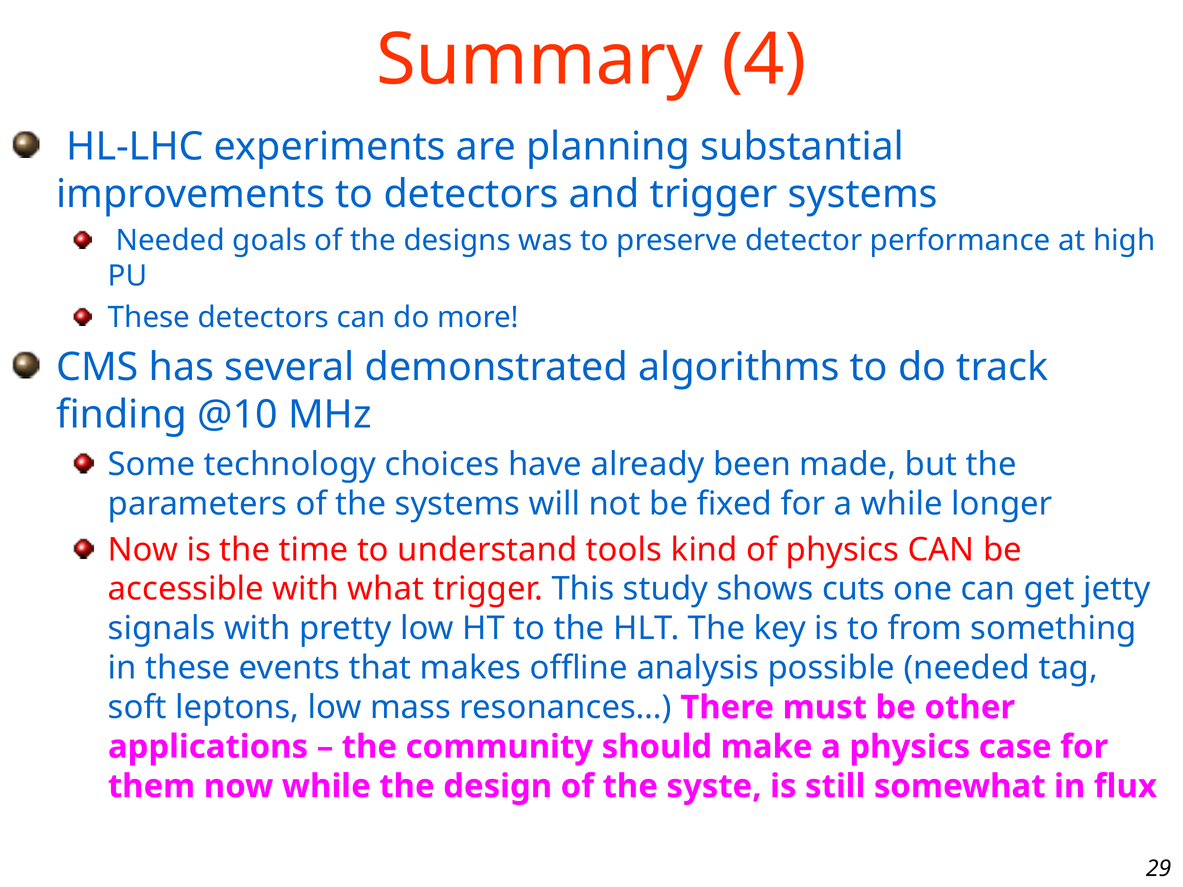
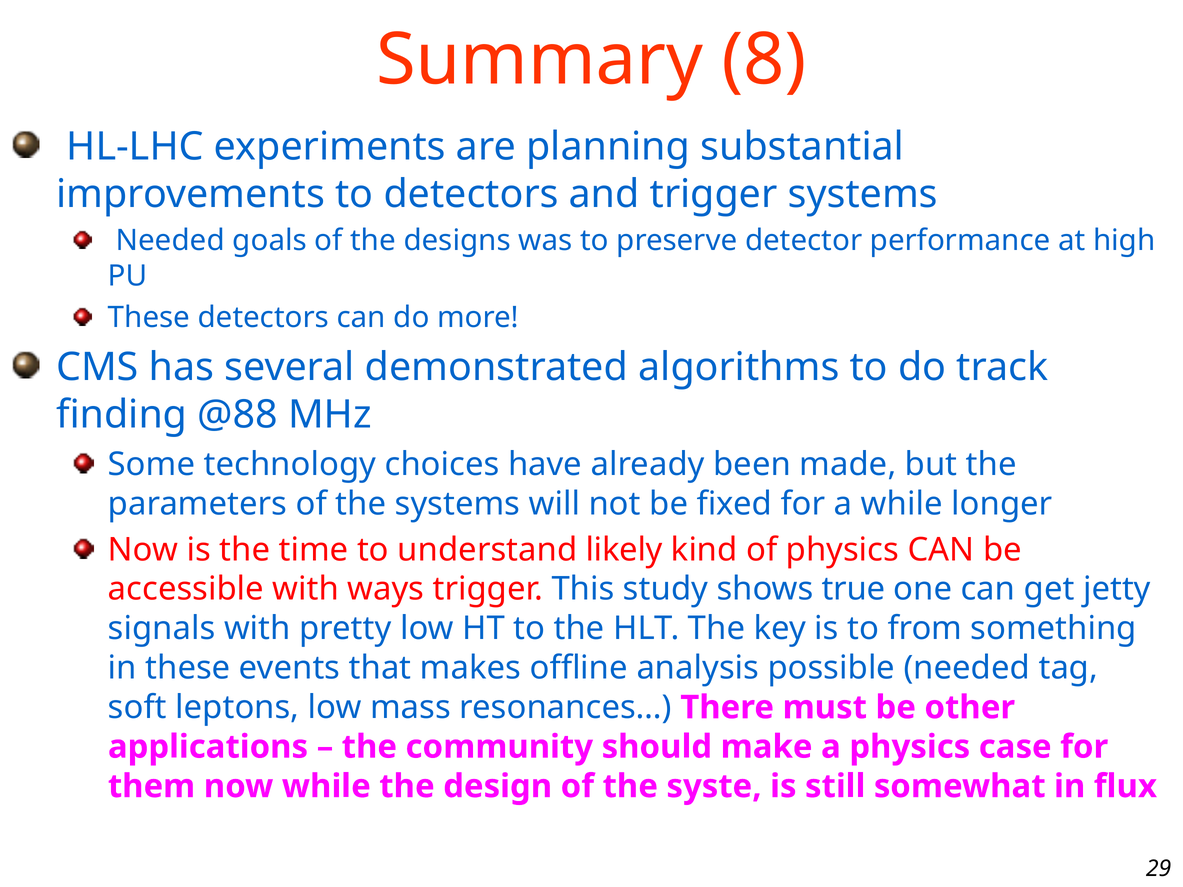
4: 4 -> 8 (764, 60)
@10: @10 -> @88 (238, 415)
tools: tools -> likely (624, 550)
what: what -> ways (386, 589)
cuts: cuts -> true (854, 589)
